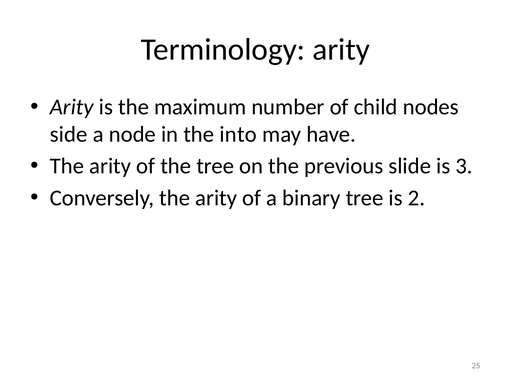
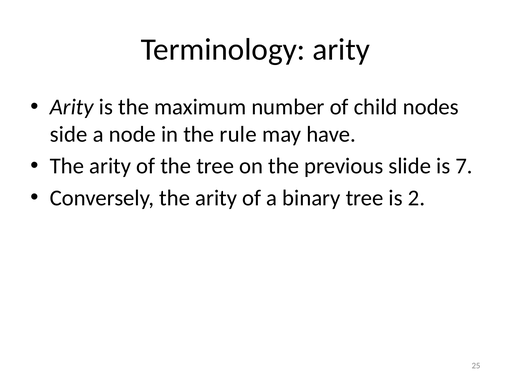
into: into -> rule (238, 134)
3: 3 -> 7 (464, 166)
